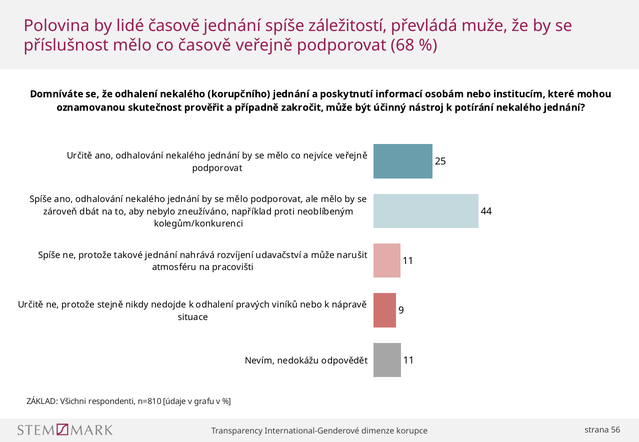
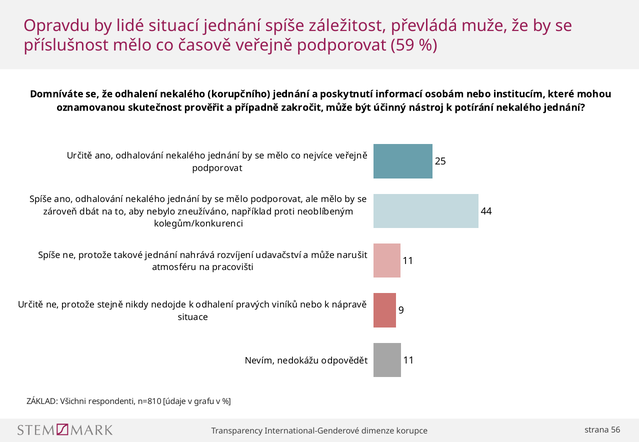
Polovina: Polovina -> Opravdu (57, 26)
lidé časově: časově -> situací (174, 26)
záležitostí: záležitostí -> záležitost (348, 26)
68: 68 -> 59 (403, 46)
